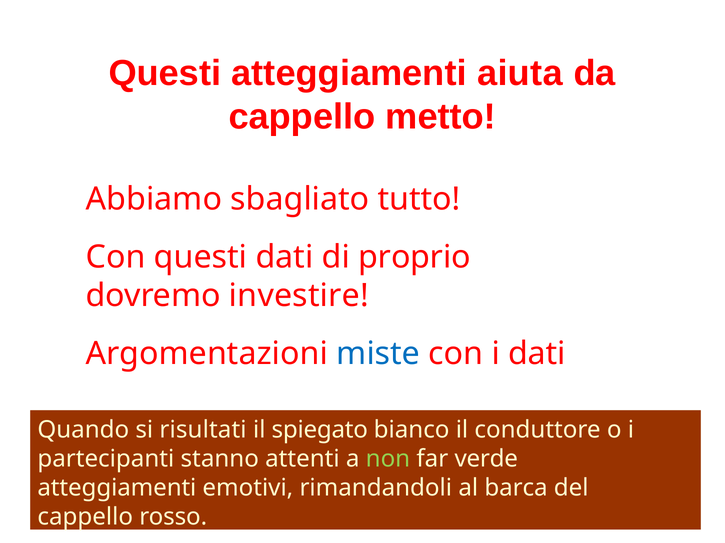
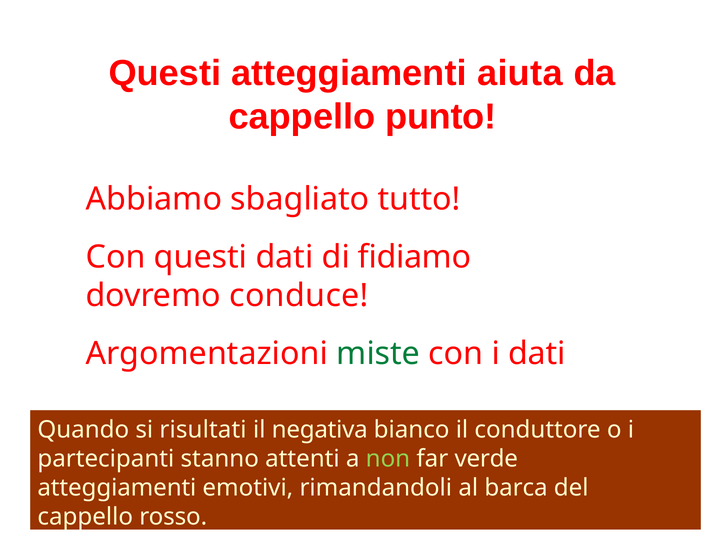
metto: metto -> punto (441, 117)
proprio: proprio -> fidiamo (415, 258)
investire: investire -> conduce (299, 296)
miste colour: blue -> green (378, 354)
spiegato: spiegato -> negativa (320, 430)
